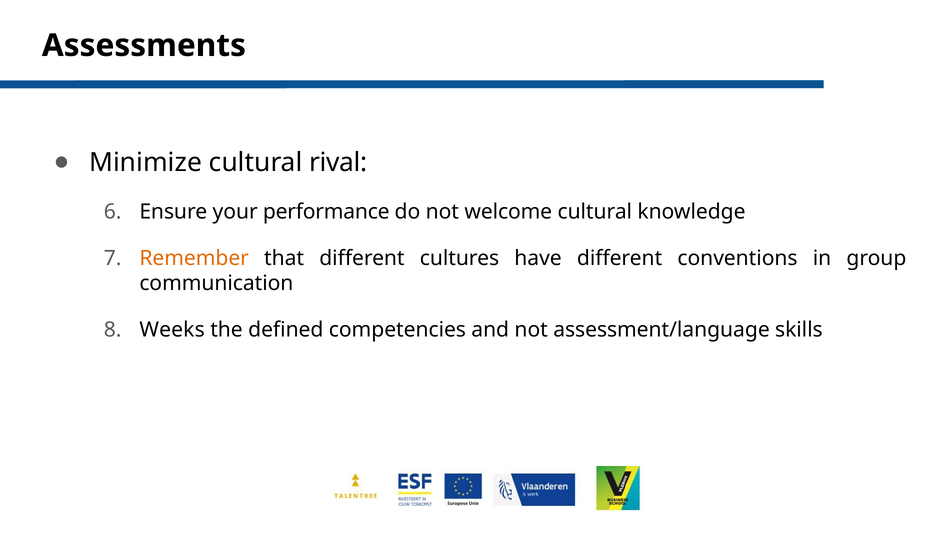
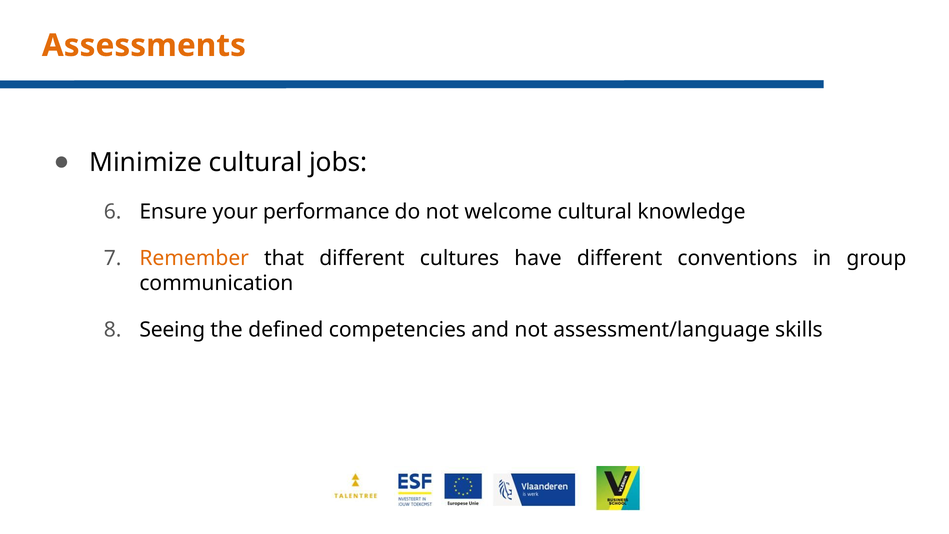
Assessments colour: black -> orange (144, 45)
rival: rival -> jobs (338, 163)
Weeks: Weeks -> Seeing (172, 330)
